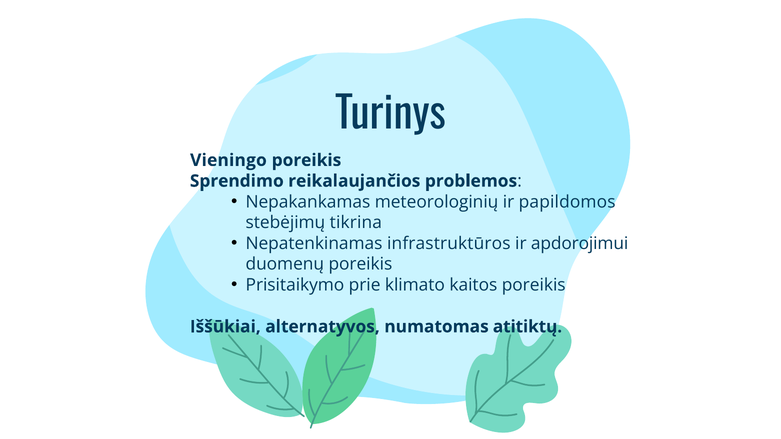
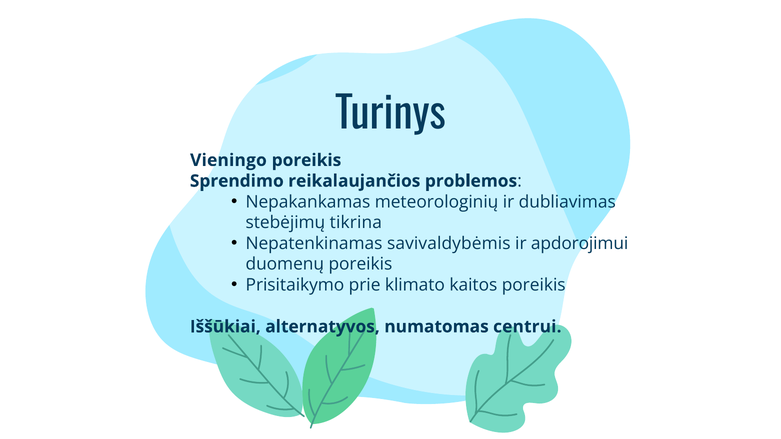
papildomos: papildomos -> dubliavimas (567, 202)
infrastruktūros: infrastruktūros -> savivaldybėmis (449, 244)
atitiktų: atitiktų -> centrui (527, 327)
